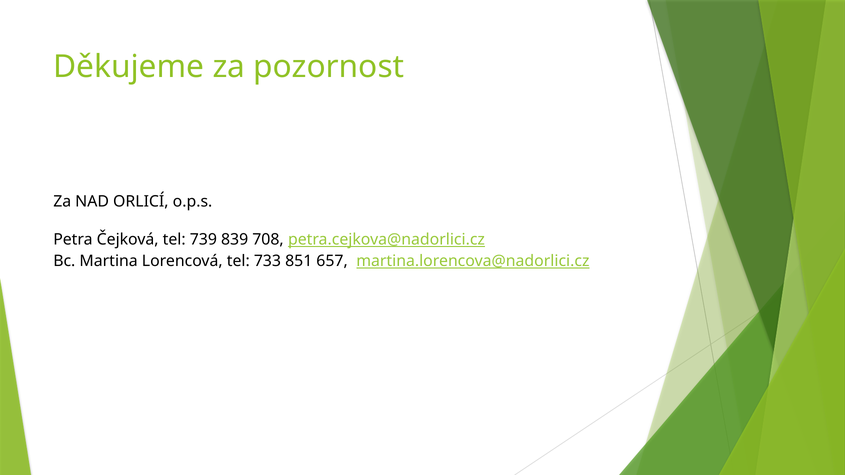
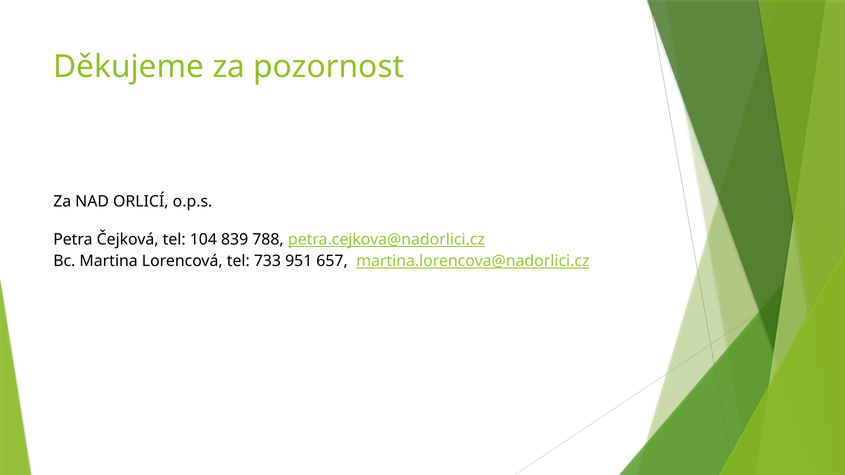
739: 739 -> 104 (203, 240)
708: 708 -> 788 (268, 240)
851: 851 -> 951 (299, 261)
